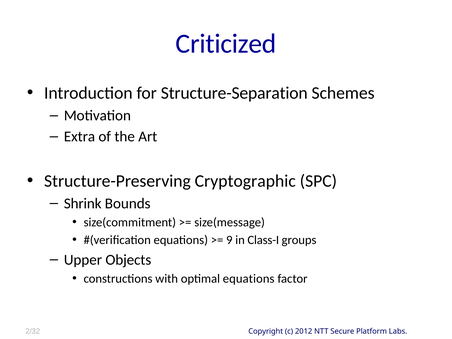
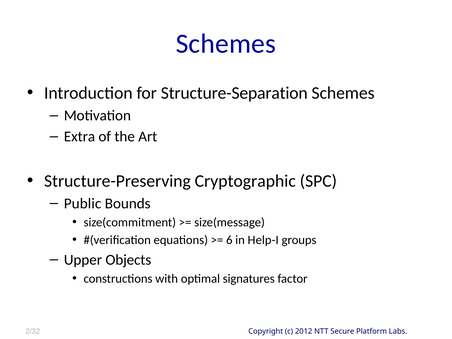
Criticized: Criticized -> Schemes (226, 44)
Shrink: Shrink -> Public (83, 203)
9: 9 -> 6 (229, 240)
Class-I: Class-I -> Help-I (263, 240)
optimal equations: equations -> signatures (249, 279)
